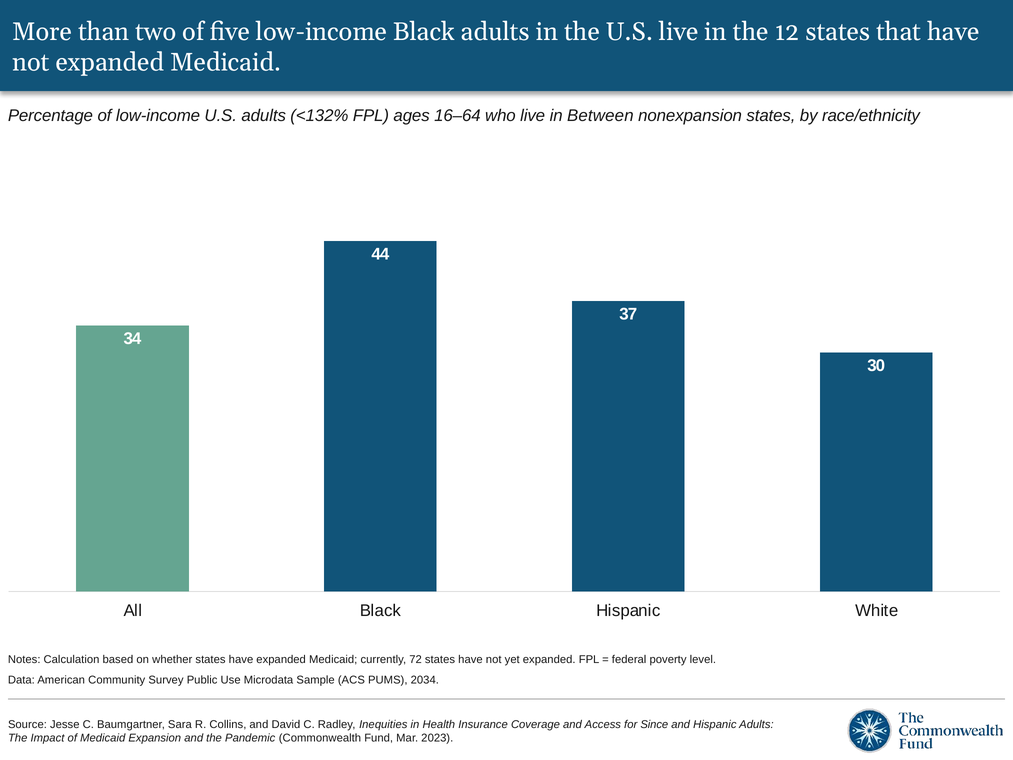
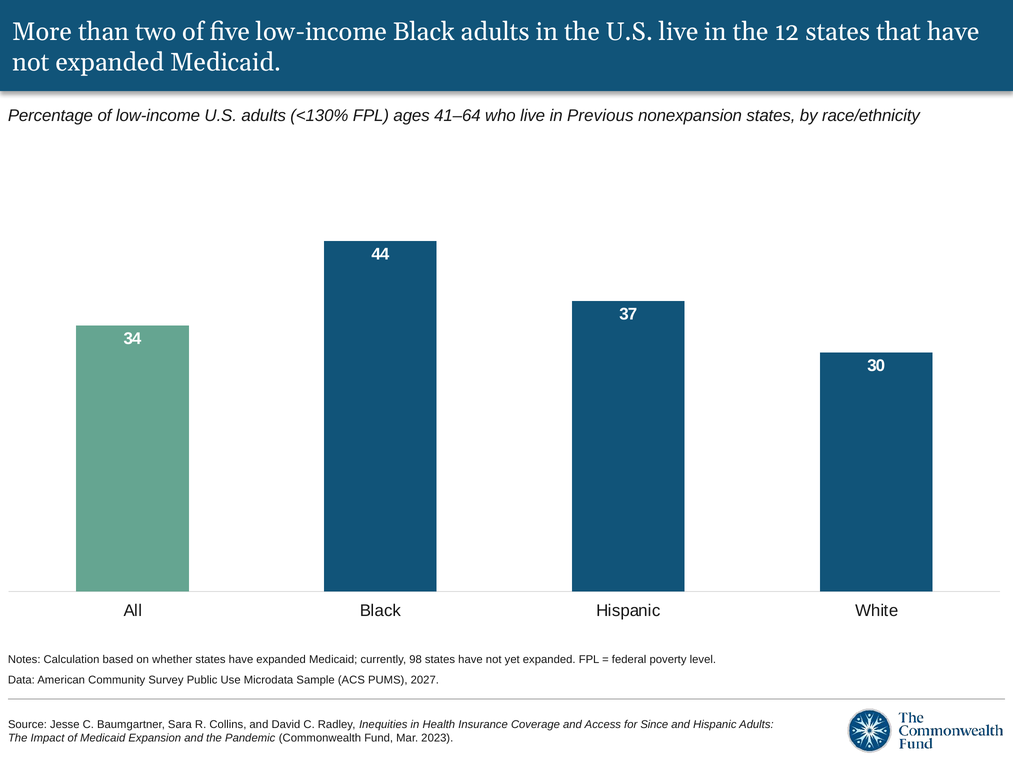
<132%: <132% -> <130% (319, 116)
16–64: 16–64 -> 41–64 (457, 116)
Between: Between -> Previous (600, 116)
72: 72 -> 98 (416, 659)
2034: 2034 -> 2027 (425, 680)
